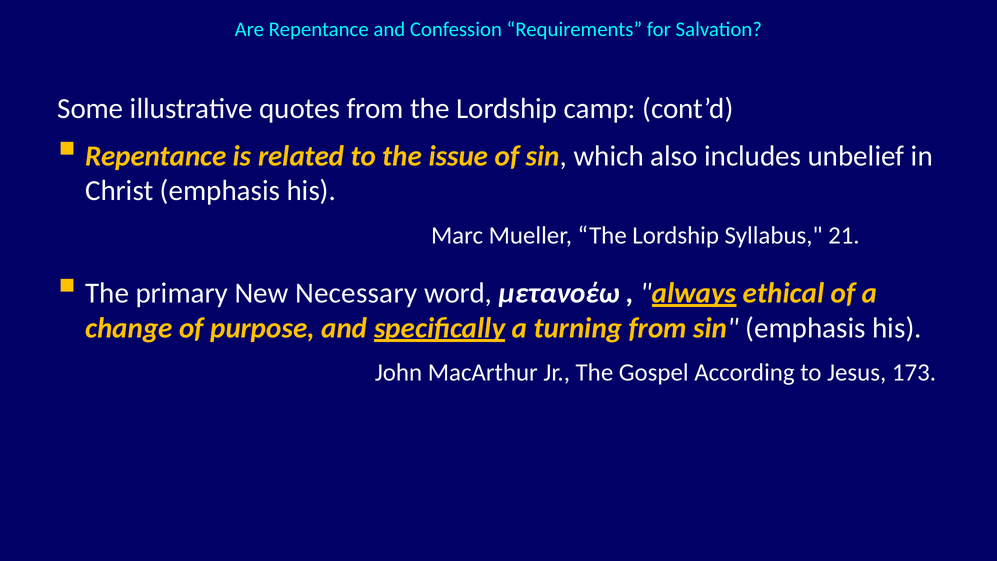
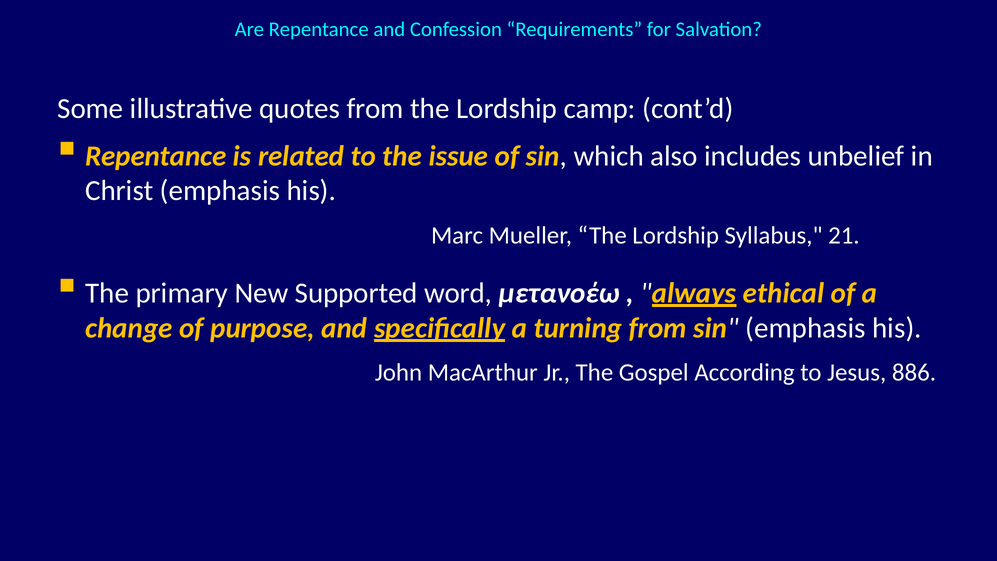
Necessary: Necessary -> Supported (356, 293)
173: 173 -> 886 (914, 372)
